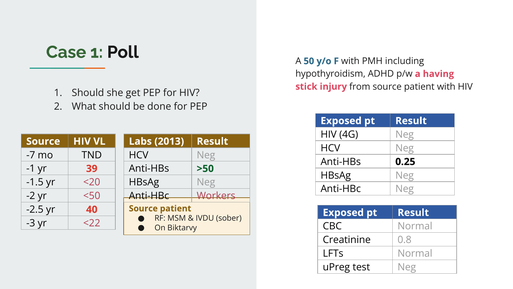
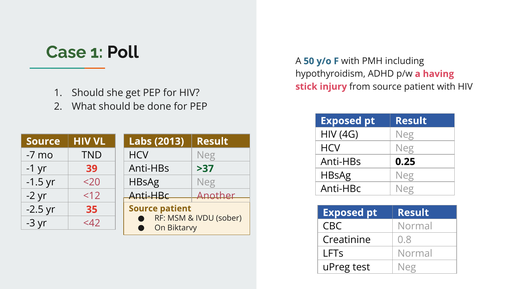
>50: >50 -> >37 (205, 168)
<50: <50 -> <12 (92, 196)
Workers: Workers -> Another (216, 196)
40: 40 -> 35 (92, 209)
<22: <22 -> <42 (92, 223)
